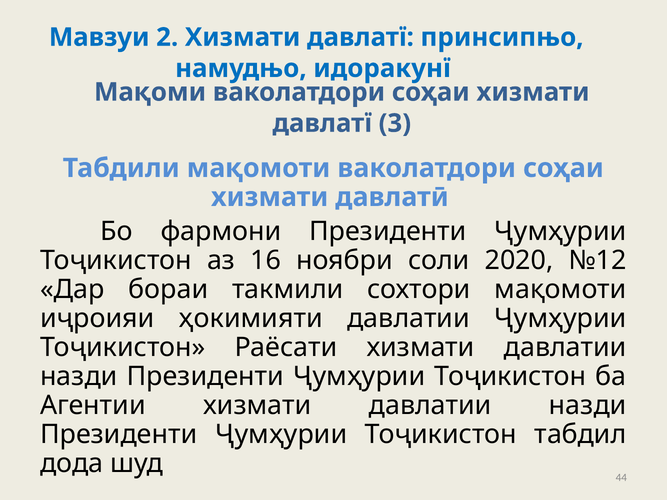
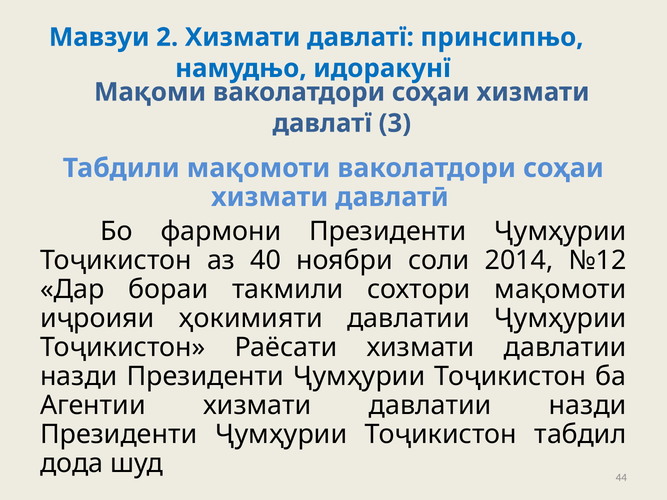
16: 16 -> 40 (266, 261)
2020: 2020 -> 2014 (519, 261)
